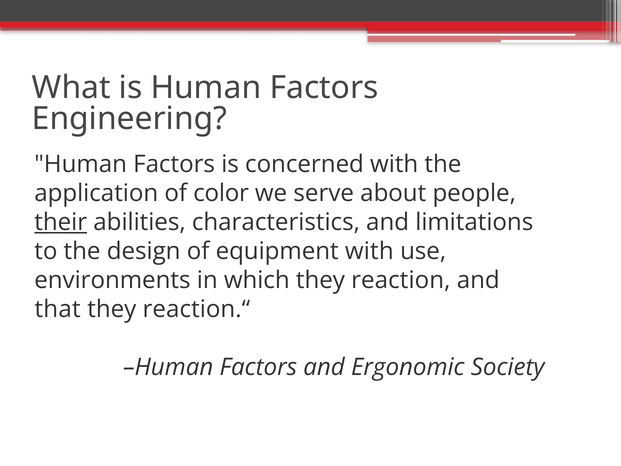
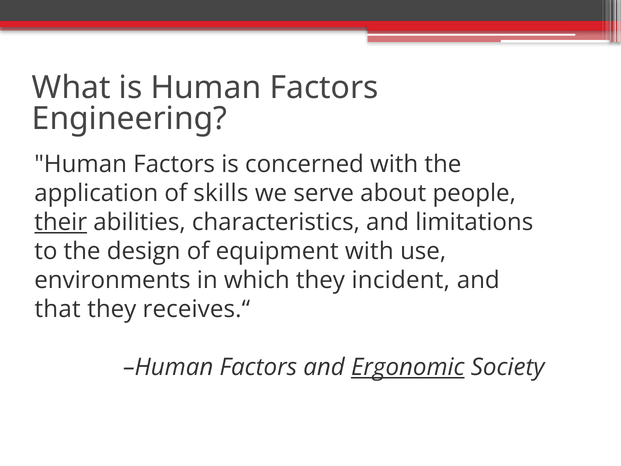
color: color -> skills (221, 193)
reaction: reaction -> incident (401, 280)
reaction.“: reaction.“ -> receives.“ (196, 309)
Ergonomic underline: none -> present (408, 367)
